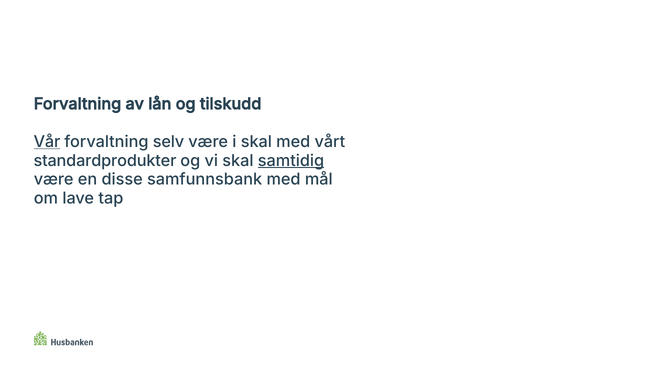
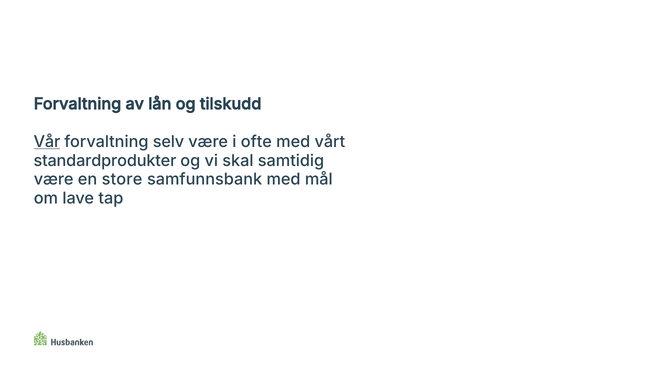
i skal: skal -> ofte (256, 142)
samtidig underline: present -> none (291, 161)
disse: disse -> store (122, 180)
